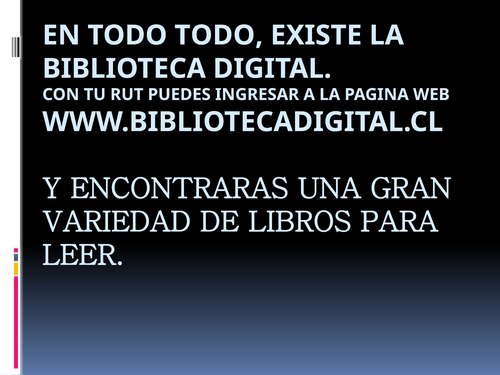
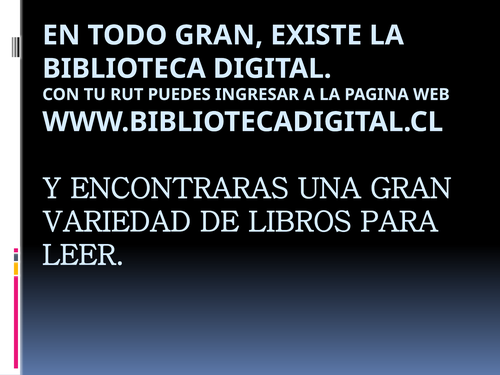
TODO TODO: TODO -> GRAN (219, 35)
